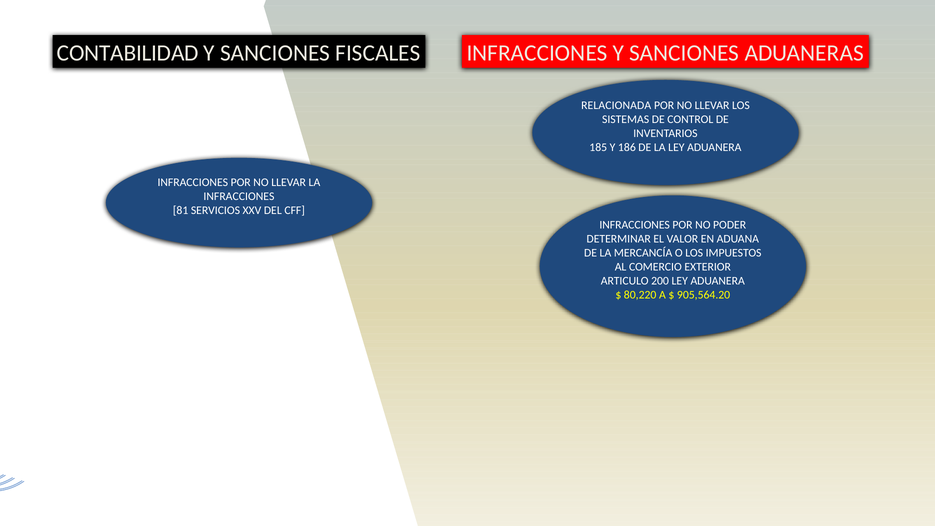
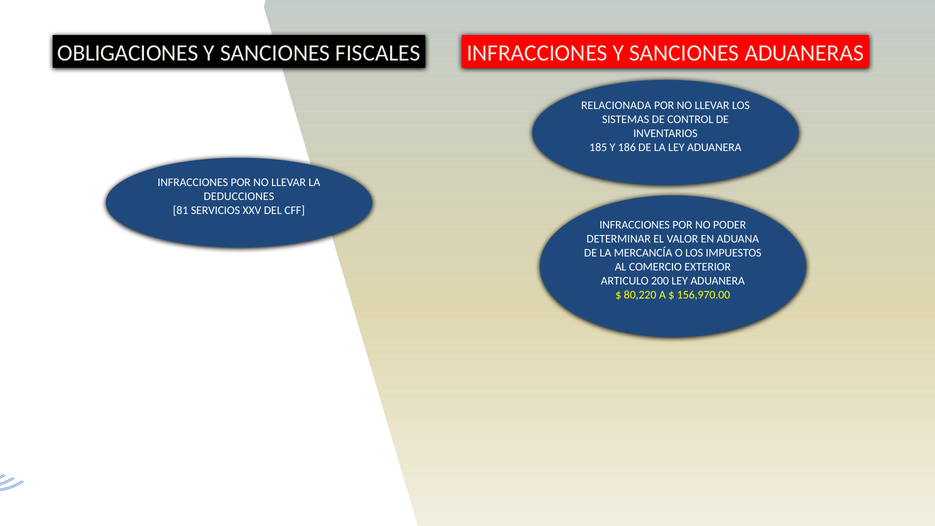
CONTABILIDAD: CONTABILIDAD -> OBLIGACIONES (128, 53)
INFRACCIONES: INFRACCIONES -> DEDUCCIONES (239, 196)
905,564.20: 905,564.20 -> 156,970.00 (704, 295)
